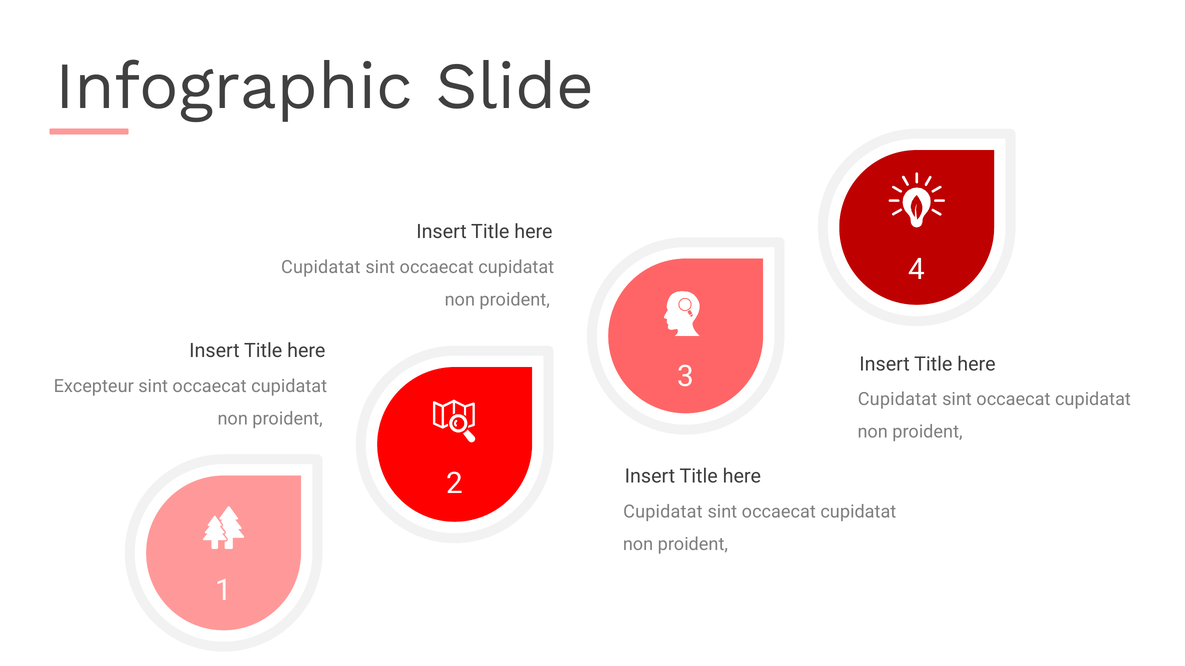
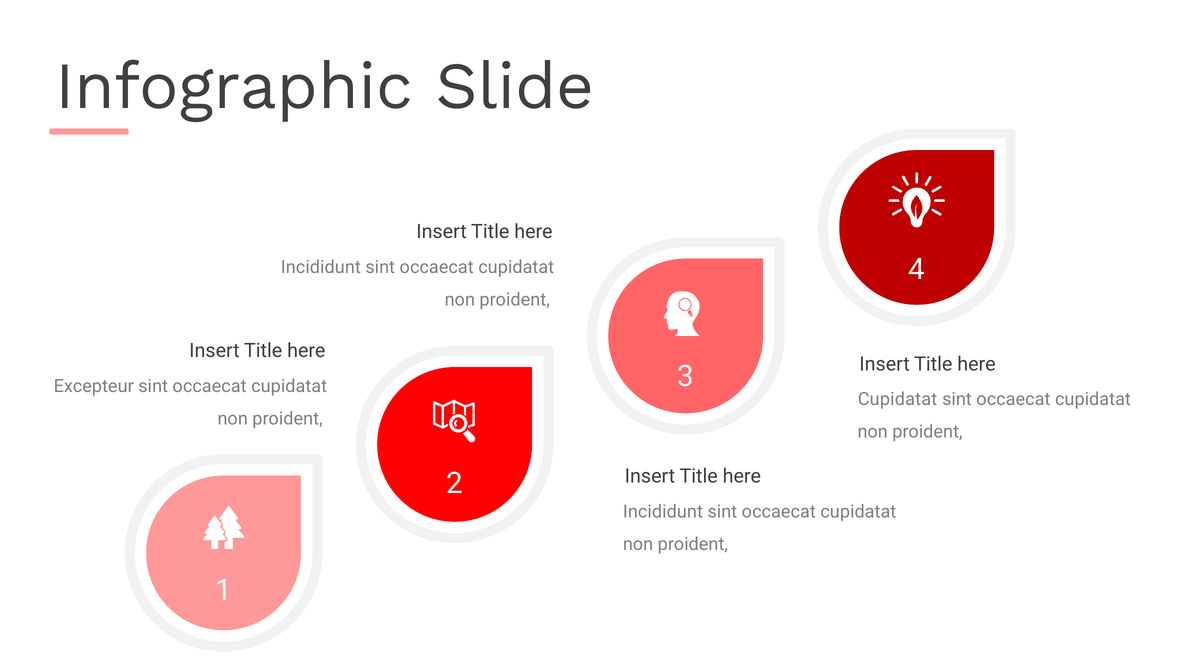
Cupidatat: Cupidatat -> Incididunt (321, 267)
Cupidatat: Cupidatat -> Incididunt (663, 512)
